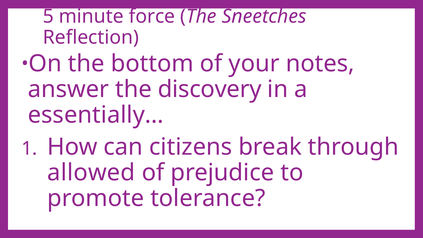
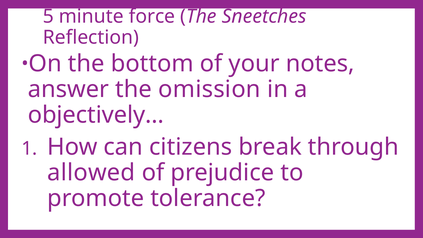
discovery: discovery -> omission (209, 89)
essentially…: essentially… -> objectively… (96, 115)
